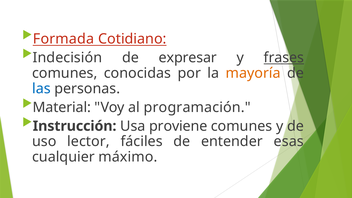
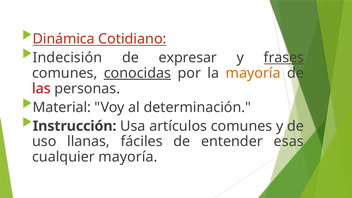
Formada: Formada -> Dinámica (64, 39)
conocidas underline: none -> present (137, 73)
las colour: blue -> red (41, 89)
programación: programación -> determinación (197, 107)
proviene: proviene -> artículos (178, 126)
lector: lector -> llanas (88, 142)
cualquier máximo: máximo -> mayoría (128, 157)
